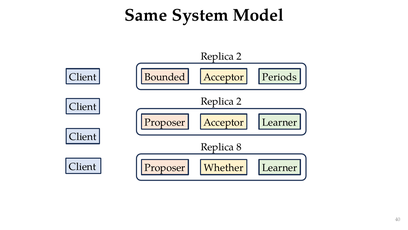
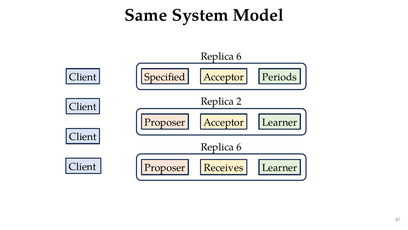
2: 2 -> 6 (239, 56)
Bounded: Bounded -> Specified (165, 77)
8: 8 -> 6 (239, 147)
Whether: Whether -> Receives (224, 167)
